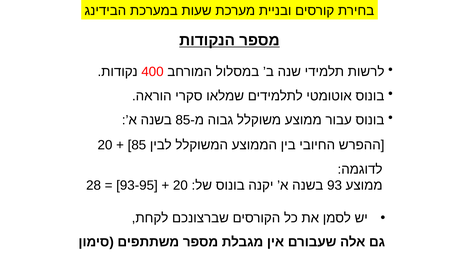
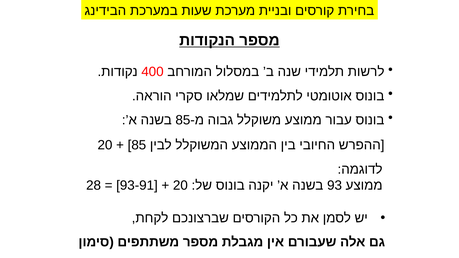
93-95: 93-95 -> 93-91 (137, 186)
